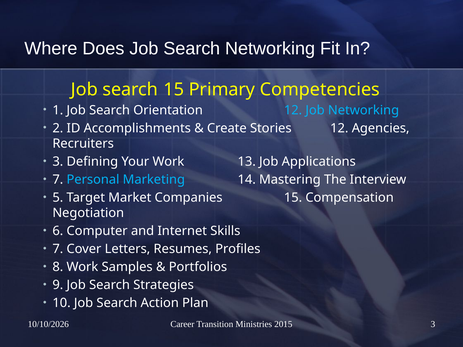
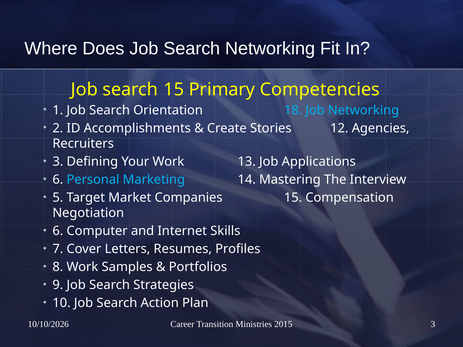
Orientation 12: 12 -> 18 (293, 110)
7: 7 -> 6 (58, 180)
